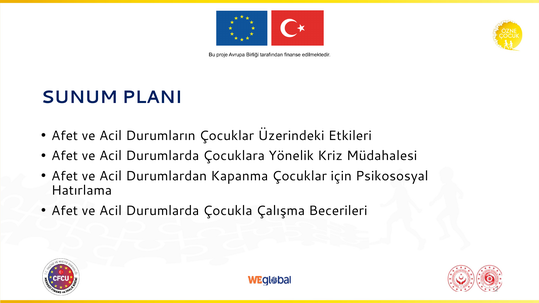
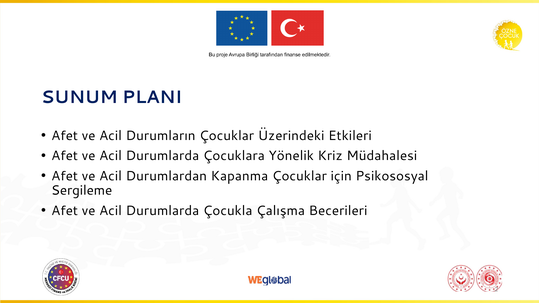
Hatırlama: Hatırlama -> Sergileme (82, 191)
